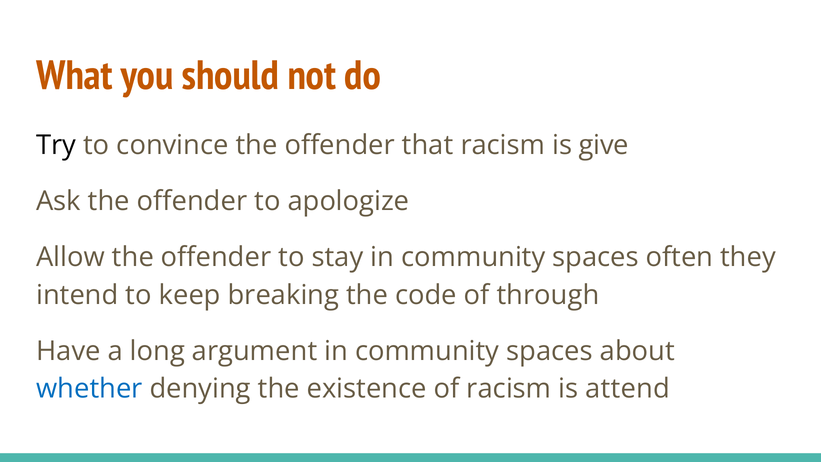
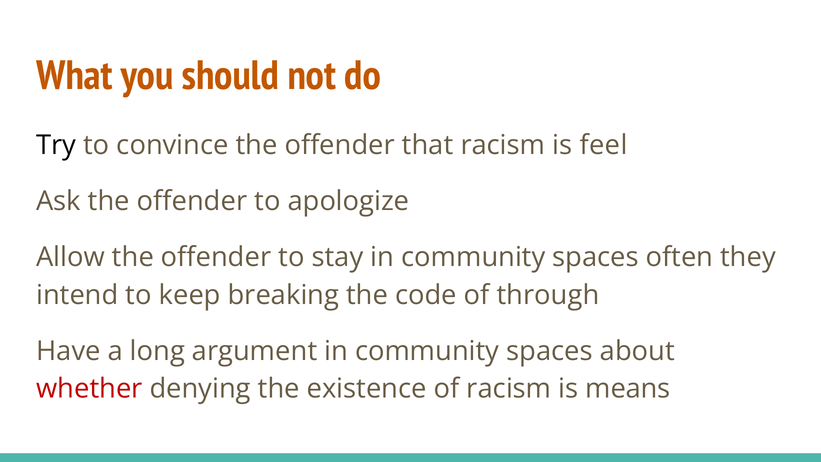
give: give -> feel (604, 145)
whether colour: blue -> red (89, 389)
attend: attend -> means (628, 389)
